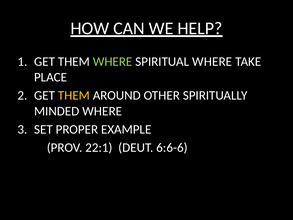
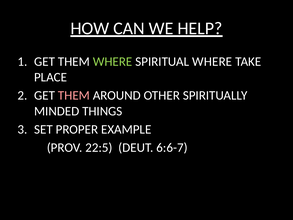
THEM colour: yellow -> pink (74, 95)
MINDED WHERE: WHERE -> THINGS (102, 111)
22:1: 22:1 -> 22:5 (99, 148)
6:6-6: 6:6-6 -> 6:6-7 (172, 148)
